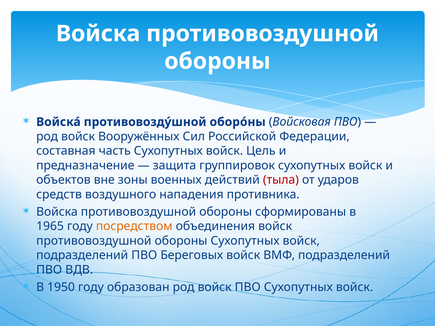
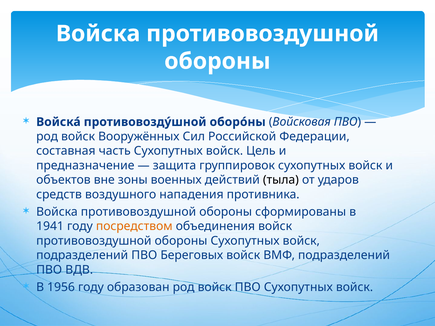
тыла colour: red -> black (281, 180)
1965: 1965 -> 1941 (50, 226)
1950: 1950 -> 1956 (61, 287)
